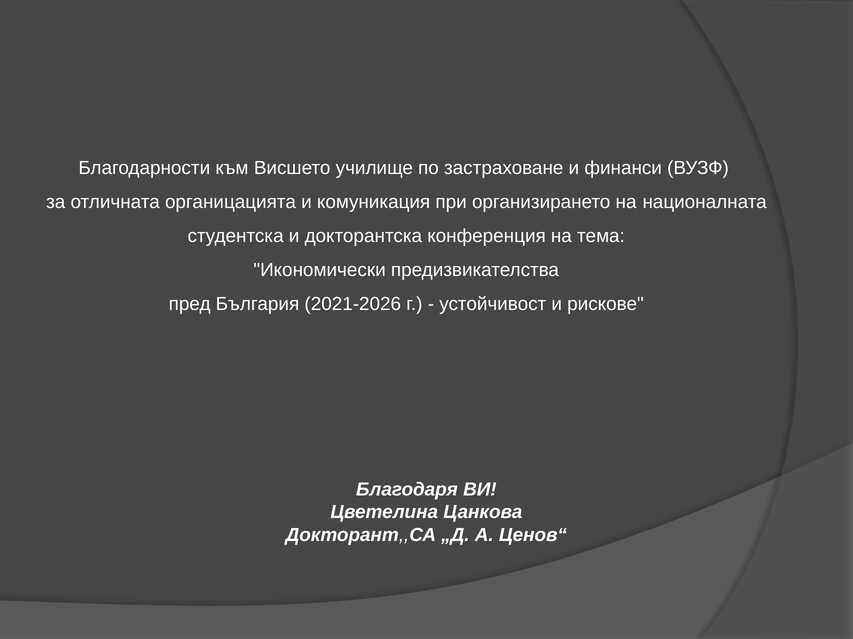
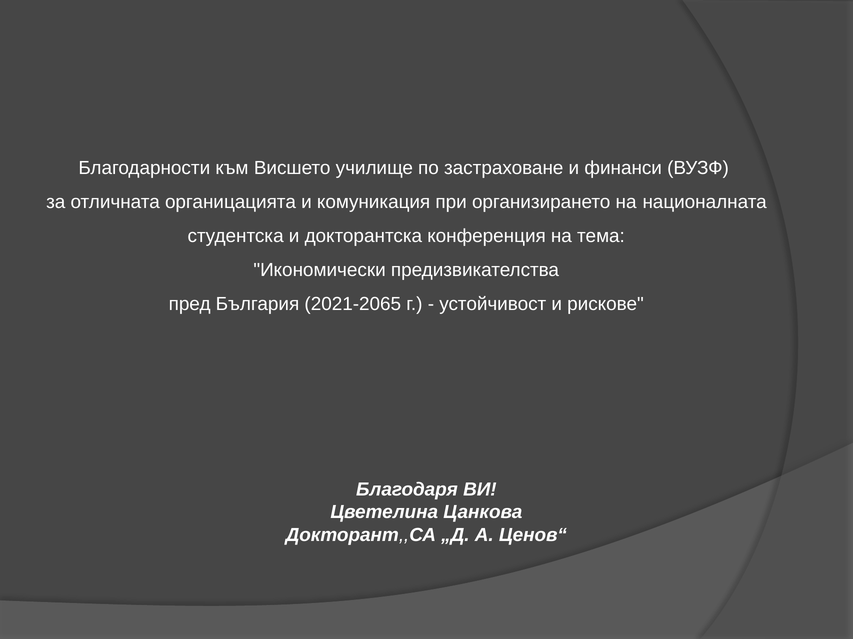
2021-2026: 2021-2026 -> 2021-2065 (353, 305)
